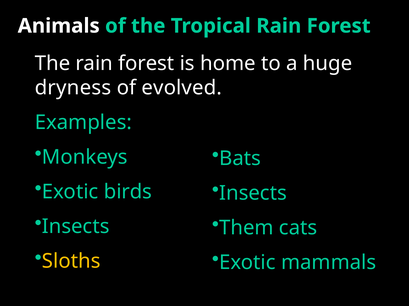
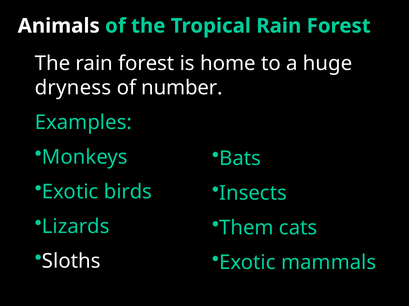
evolved: evolved -> number (182, 88)
Insects: Insects -> Lizards (76, 227)
Sloths colour: yellow -> white (71, 262)
